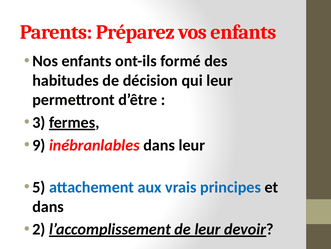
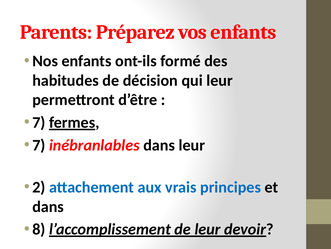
3: 3 -> 7 (39, 122)
9: 9 -> 7 (39, 145)
5: 5 -> 2 (39, 187)
2: 2 -> 8 (39, 229)
